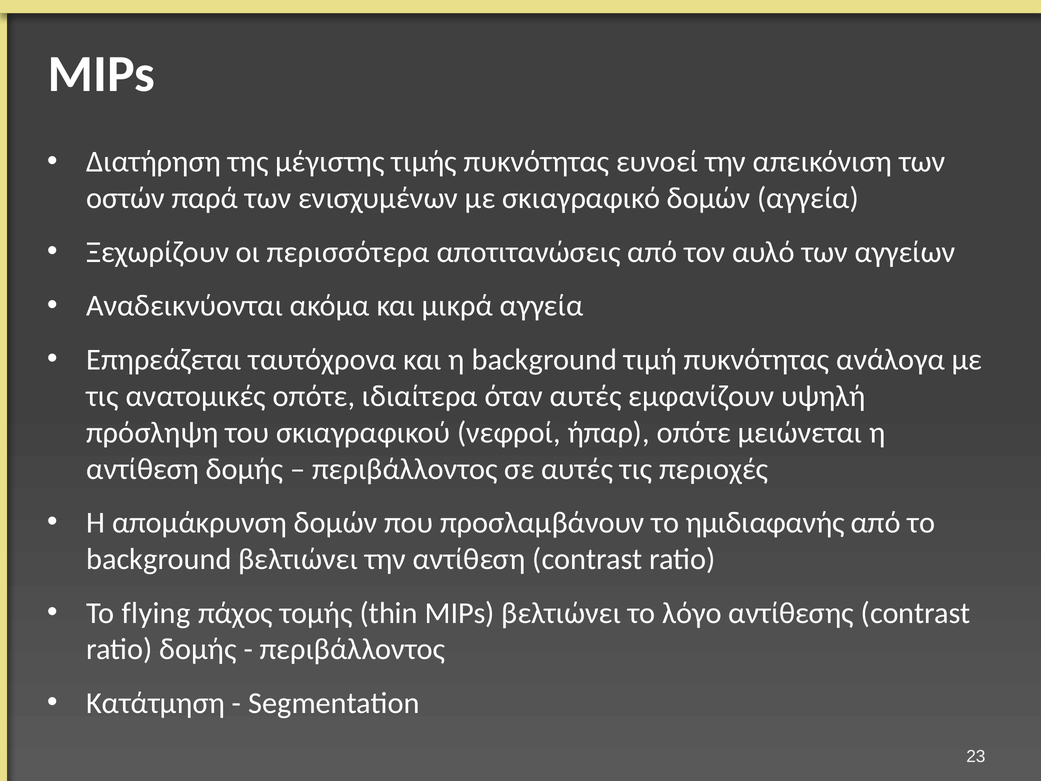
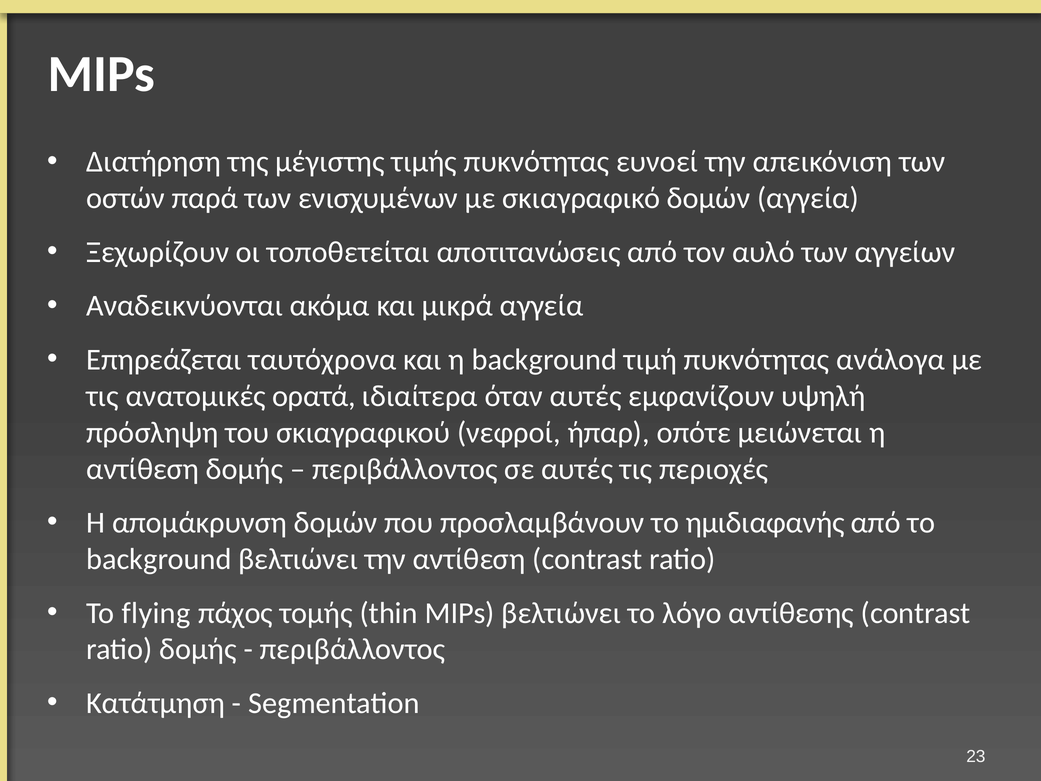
περισσότερα: περισσότερα -> τοποθετείται (348, 252)
ανατομικές οπότε: οπότε -> ορατά (314, 396)
